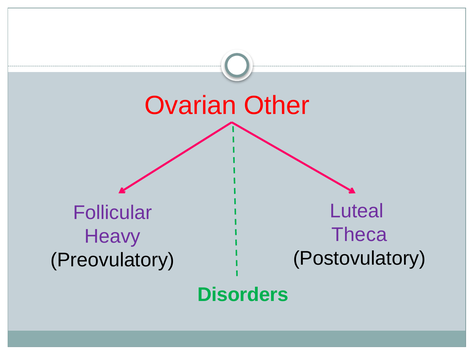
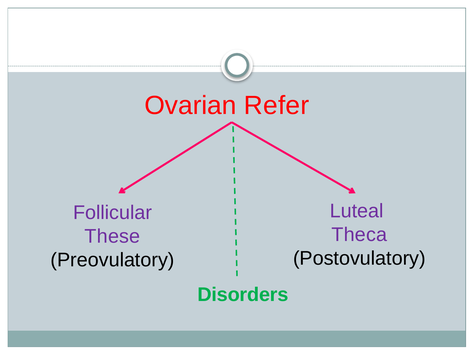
Other: Other -> Refer (277, 106)
Heavy: Heavy -> These (112, 237)
